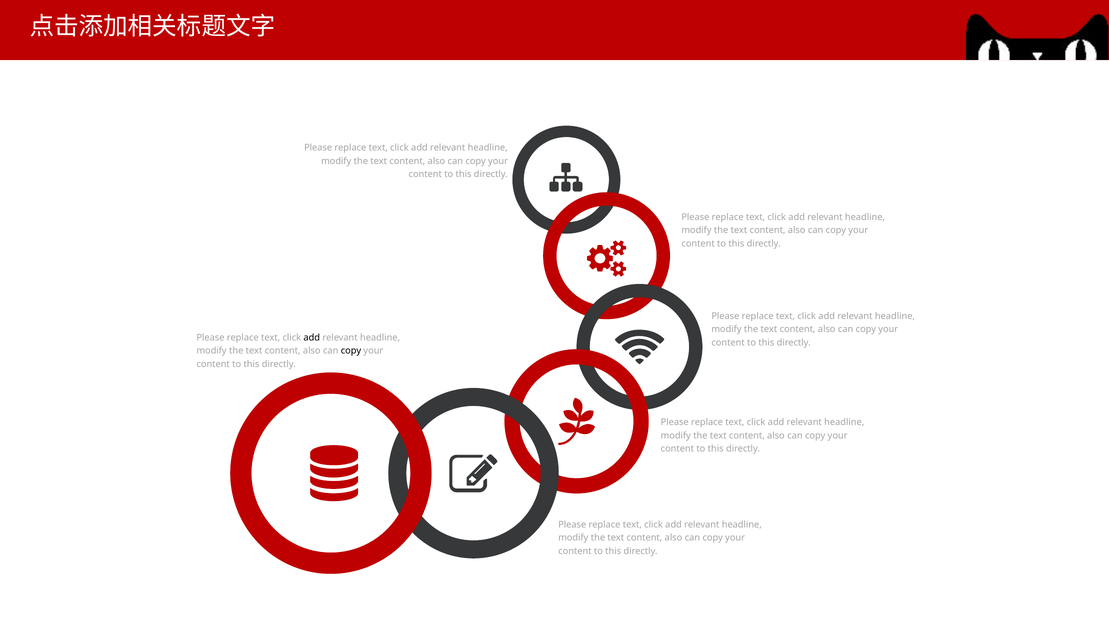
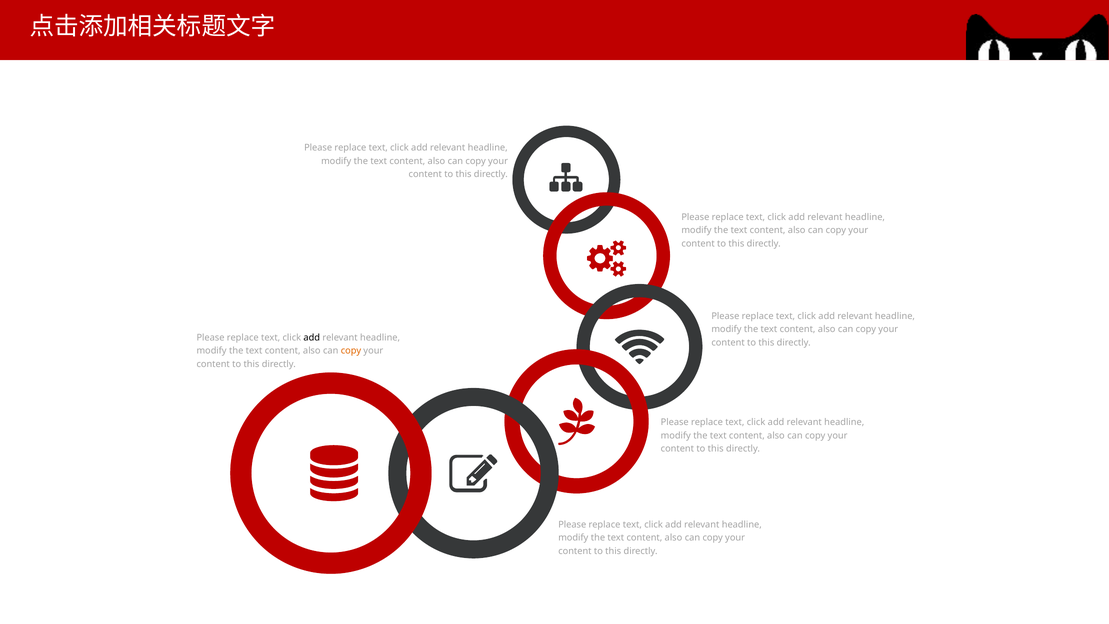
copy colour: black -> orange (351, 351)
